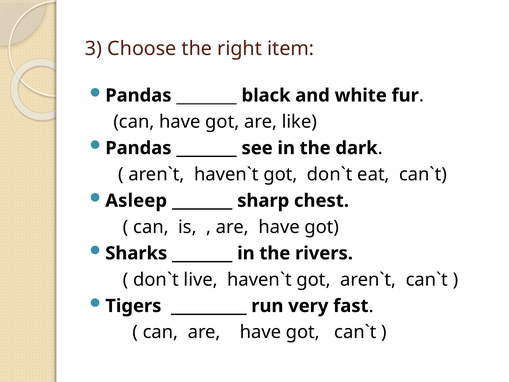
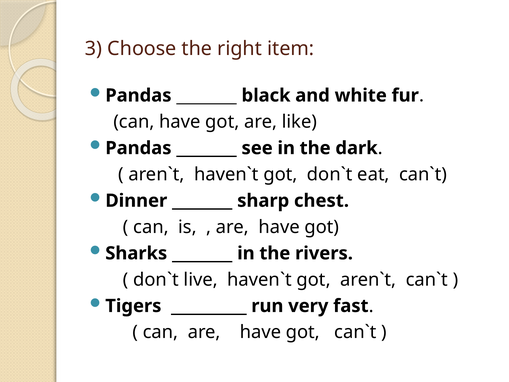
Asleep: Asleep -> Dinner (136, 201)
